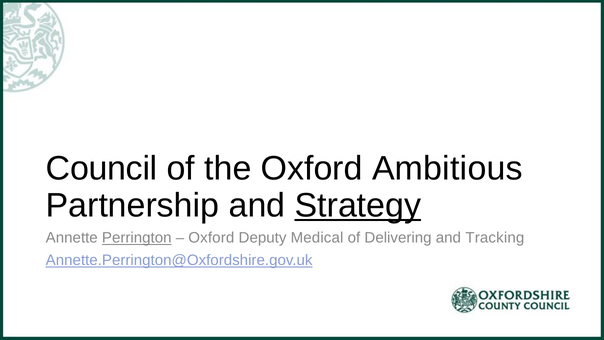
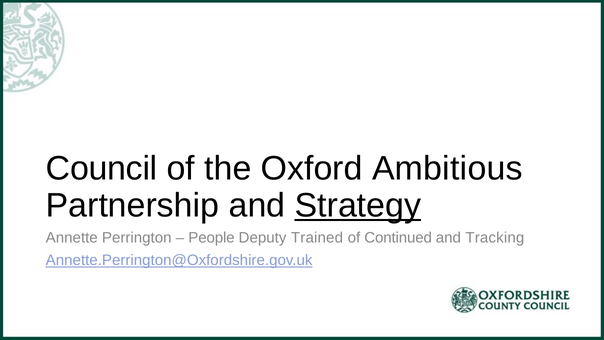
Perrington underline: present -> none (137, 238)
Oxford: Oxford -> People (211, 238)
Medical: Medical -> Trained (317, 238)
Delivering: Delivering -> Continued (398, 238)
